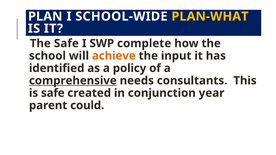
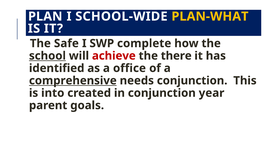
school underline: none -> present (47, 56)
achieve colour: orange -> red (114, 56)
input: input -> there (176, 56)
policy: policy -> office (129, 68)
needs consultants: consultants -> conjunction (192, 81)
is safe: safe -> into (53, 93)
could: could -> goals (87, 106)
